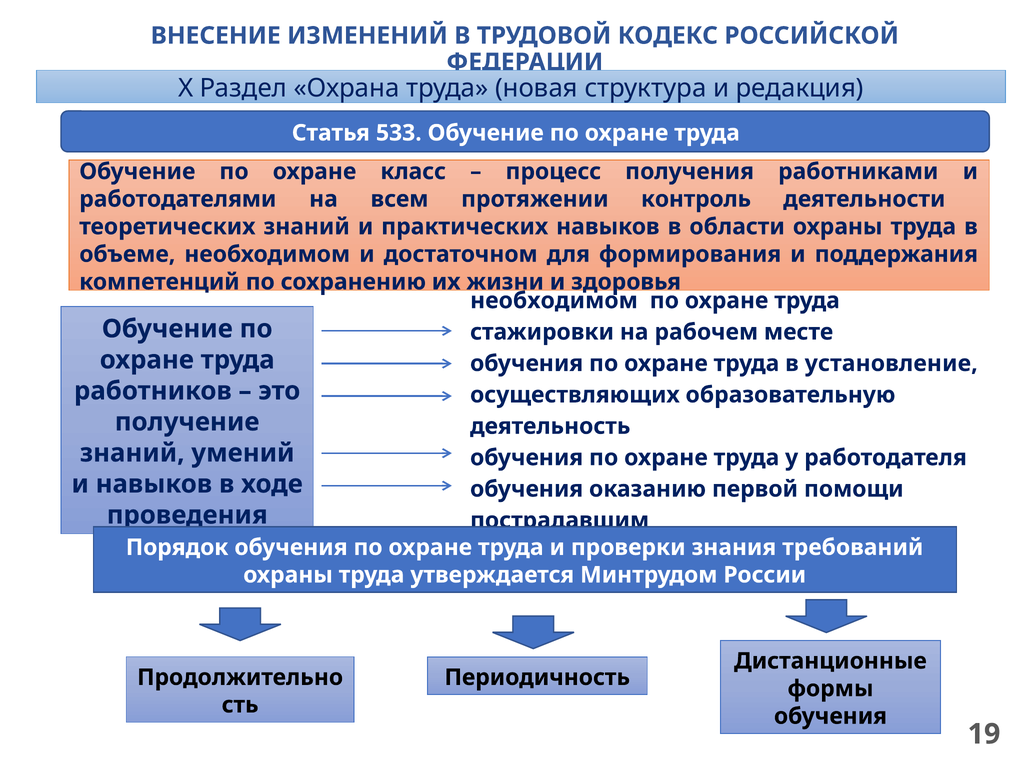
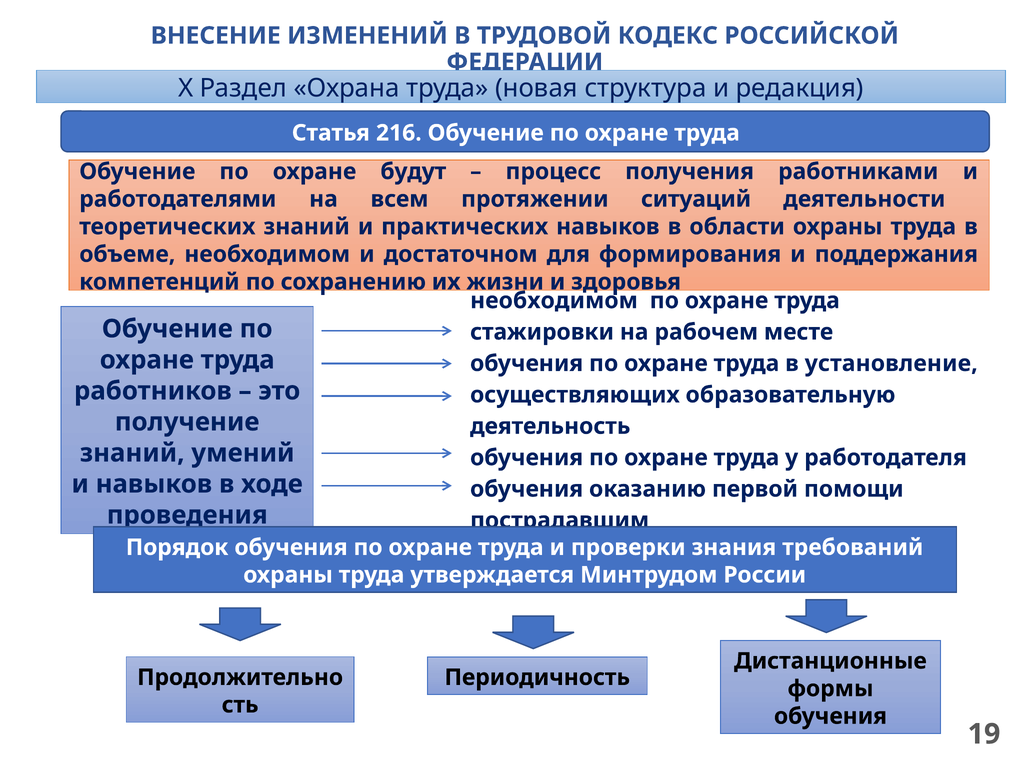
533: 533 -> 216 (399, 133)
класс: класс -> будут (413, 171)
контроль: контроль -> ситуаций (696, 199)
